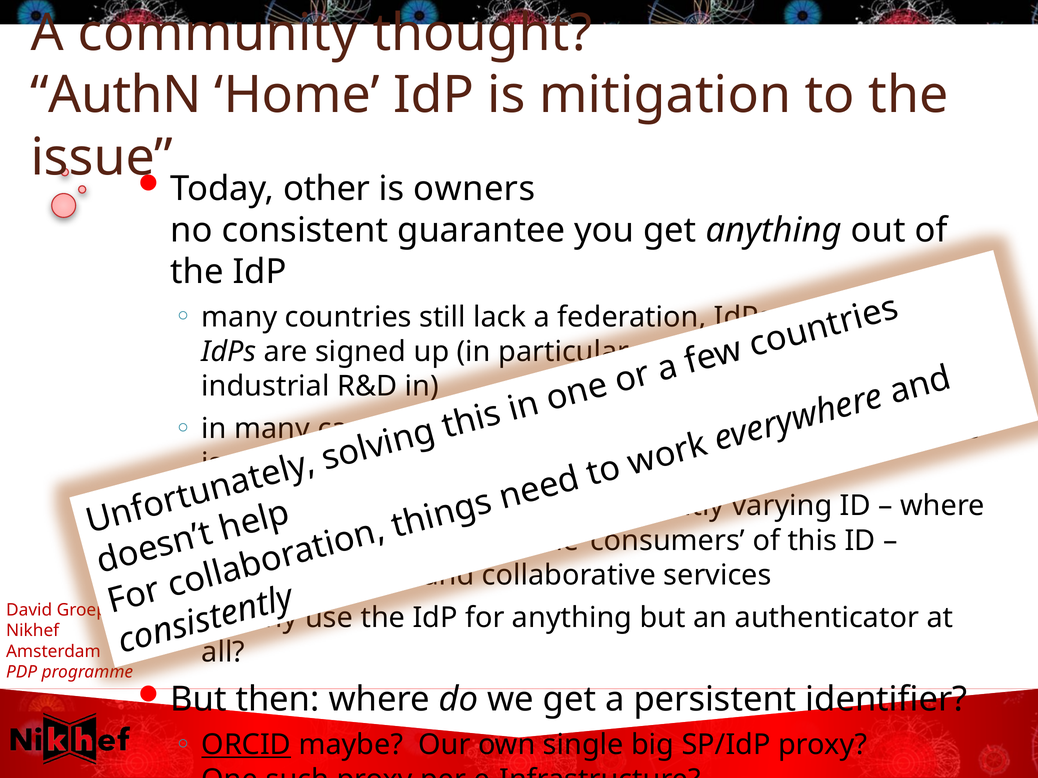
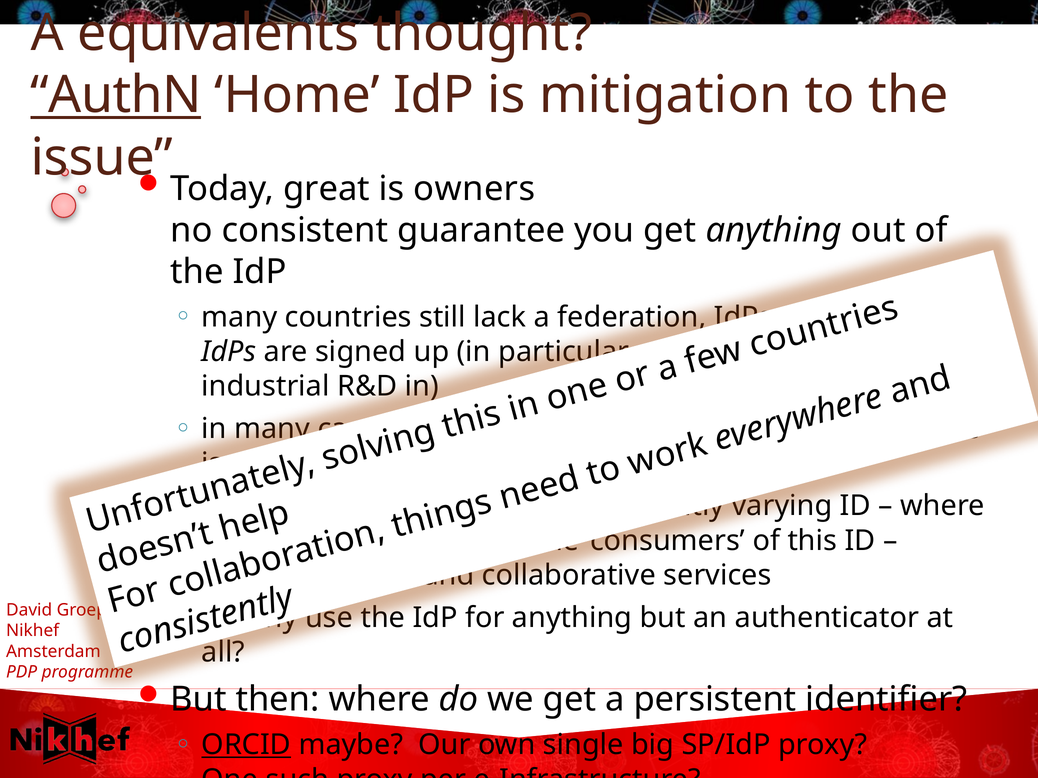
community: community -> equivalents (218, 33)
AuthN underline: none -> present (116, 95)
other: other -> great (327, 189)
